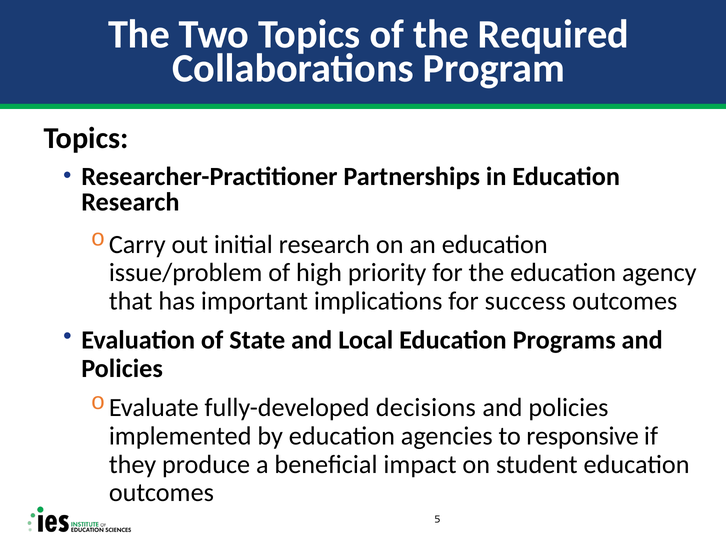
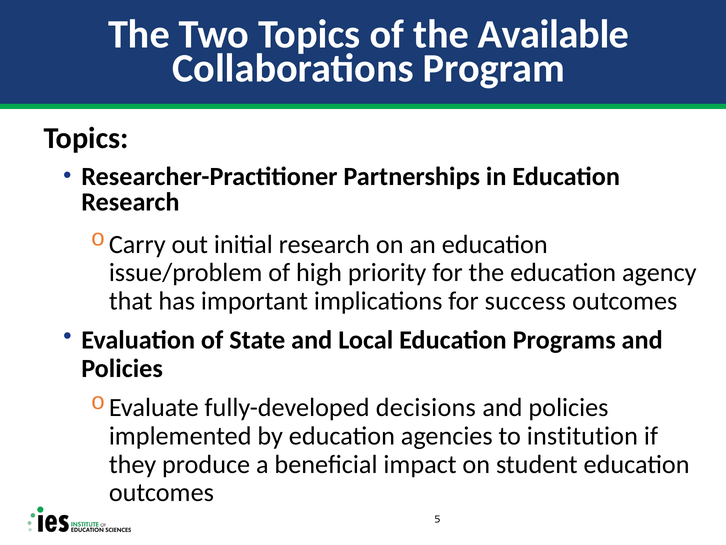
Required: Required -> Available (553, 34)
responsive: responsive -> institution (582, 436)
